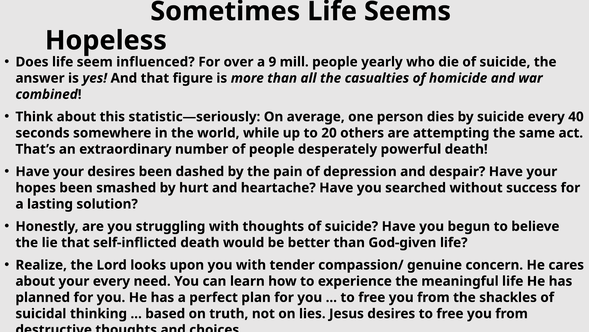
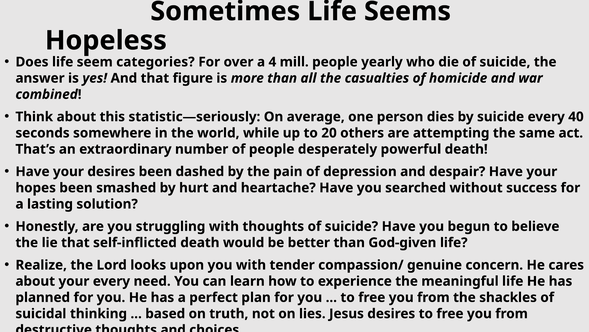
influenced: influenced -> categories (155, 62)
9: 9 -> 4 (272, 62)
